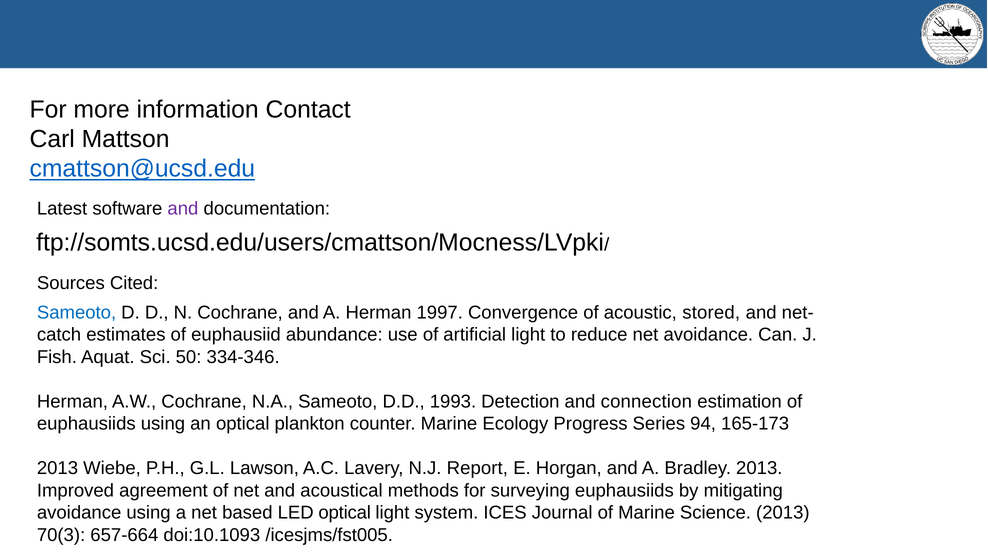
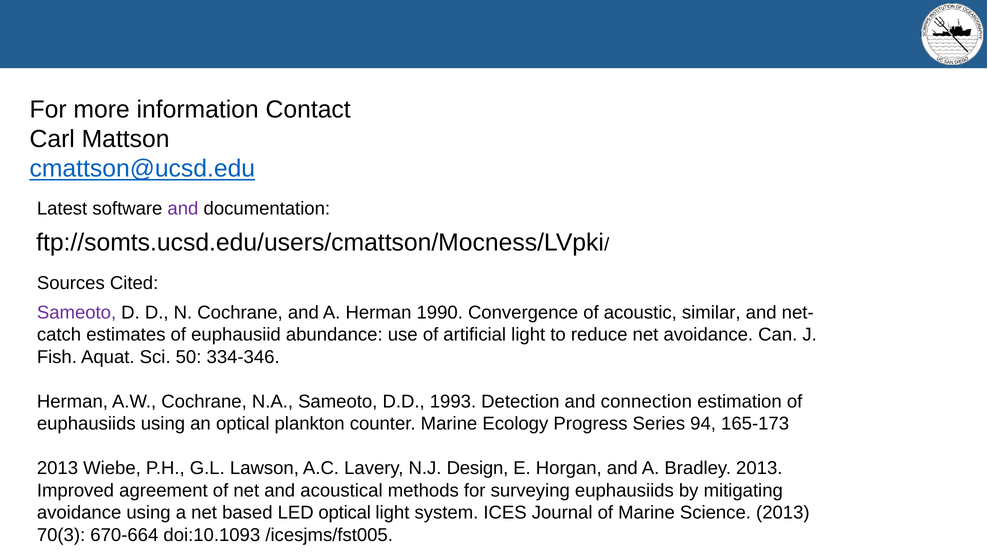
Sameoto colour: blue -> purple (77, 313)
1997: 1997 -> 1990 (440, 313)
stored: stored -> similar (711, 313)
Report: Report -> Design (477, 468)
657-664: 657-664 -> 670-664 (124, 535)
